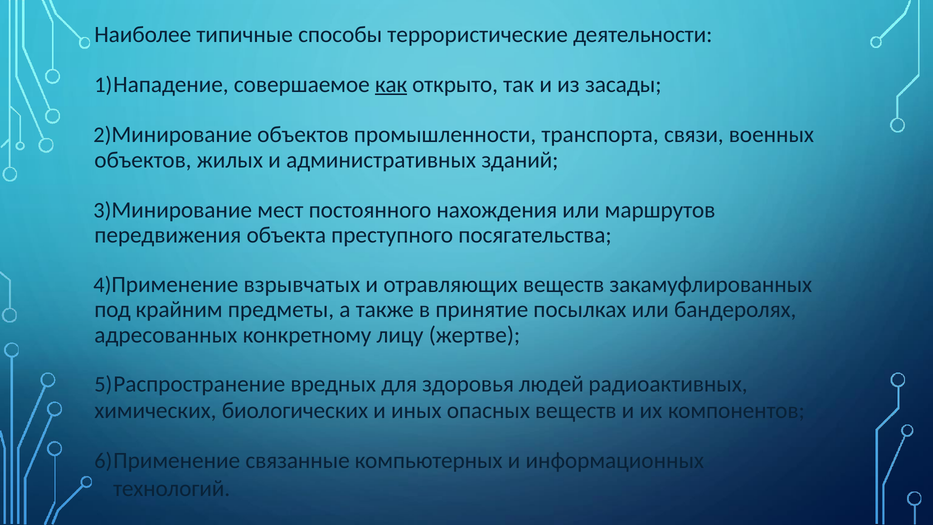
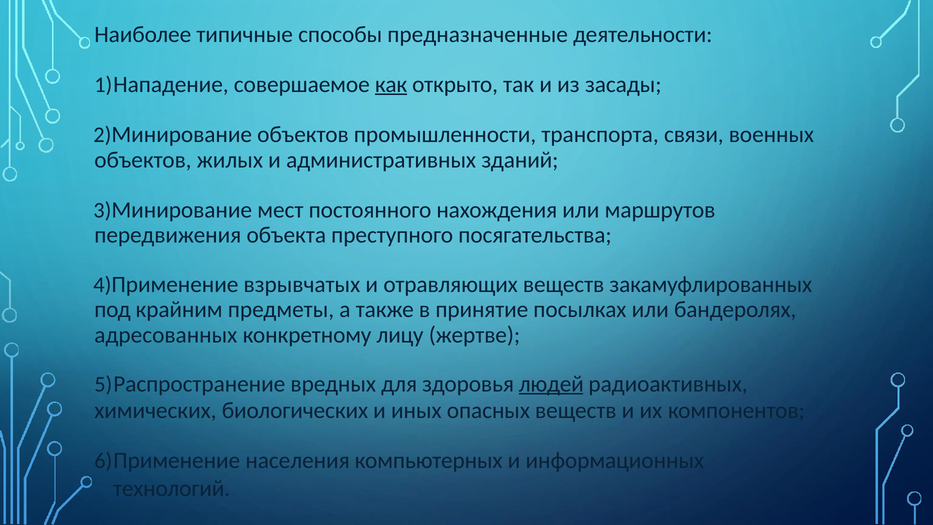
террористические: террористические -> предназначенные (478, 34)
людей underline: none -> present (551, 384)
связанные: связанные -> населения (298, 460)
